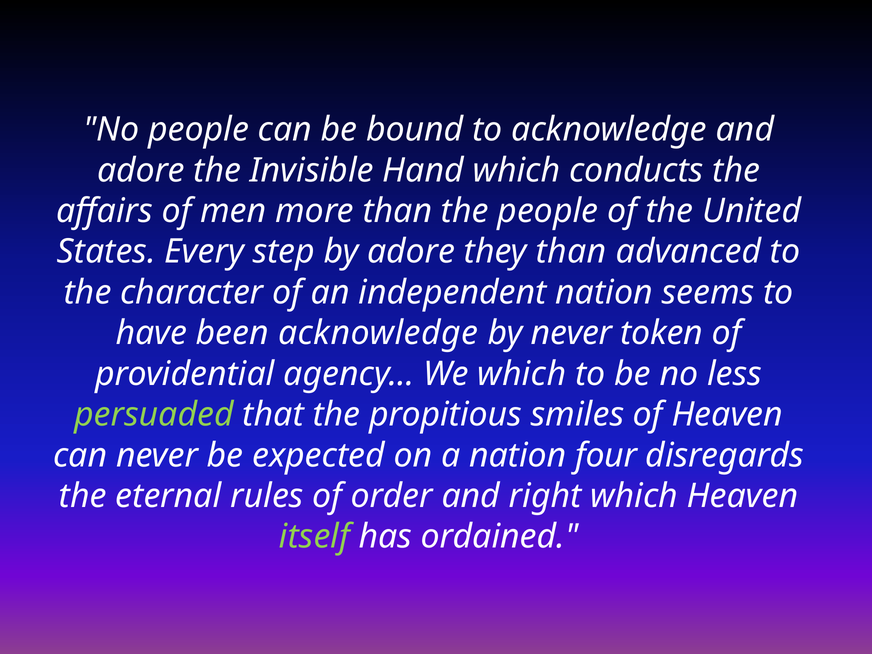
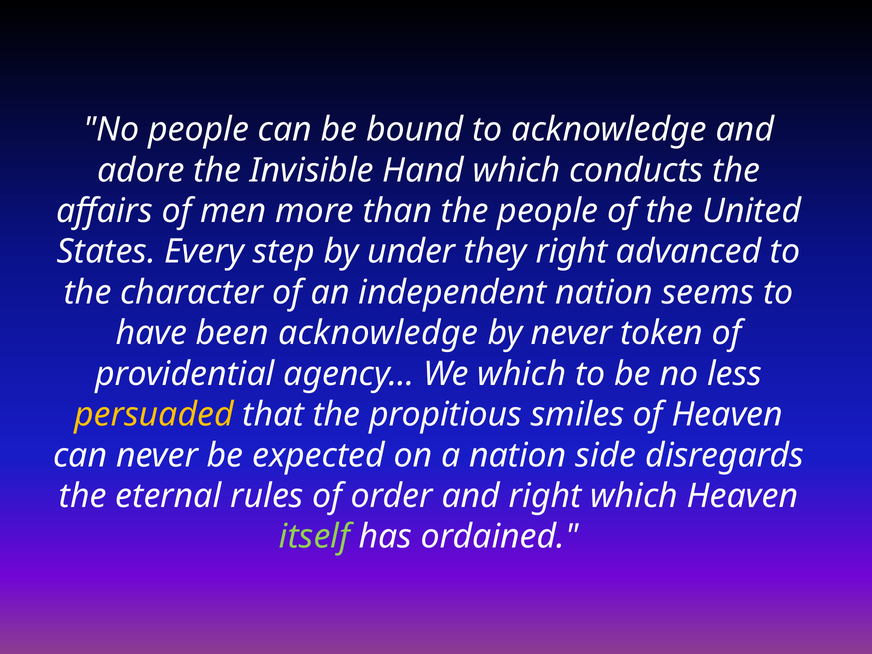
by adore: adore -> under (411, 252)
they than: than -> right (571, 252)
persuaded colour: light green -> yellow (154, 415)
four: four -> side (606, 455)
